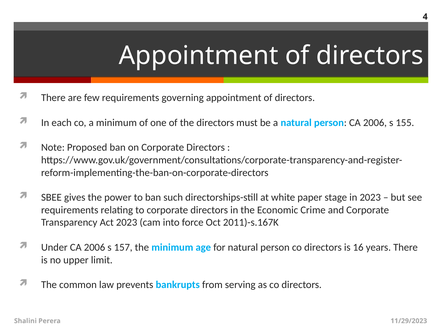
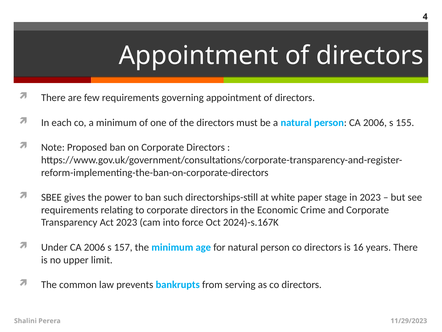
2011)-s.167K: 2011)-s.167K -> 2024)-s.167K (251, 222)
